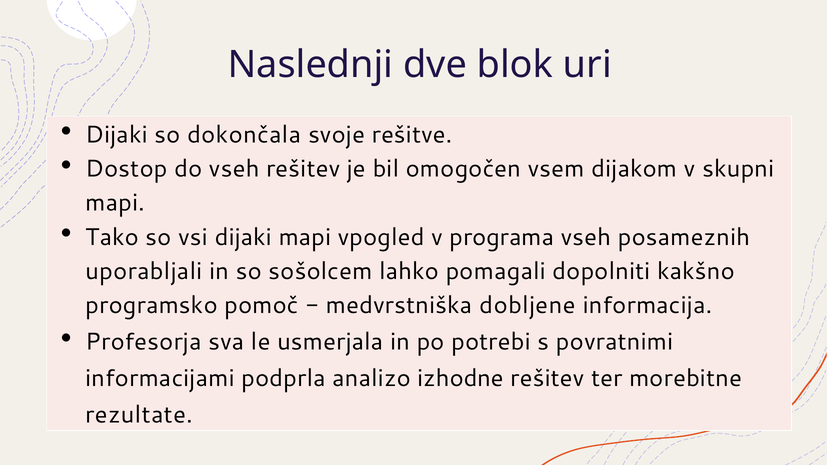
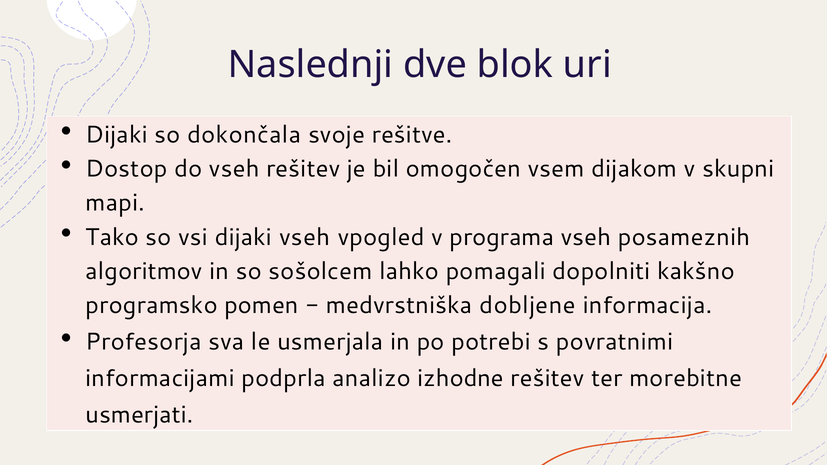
dijaki mapi: mapi -> vseh (305, 237)
uporabljali: uporabljali -> algoritmov (144, 271)
pomoč: pomoč -> pomen (262, 305)
rezultate: rezultate -> usmerjati (139, 415)
